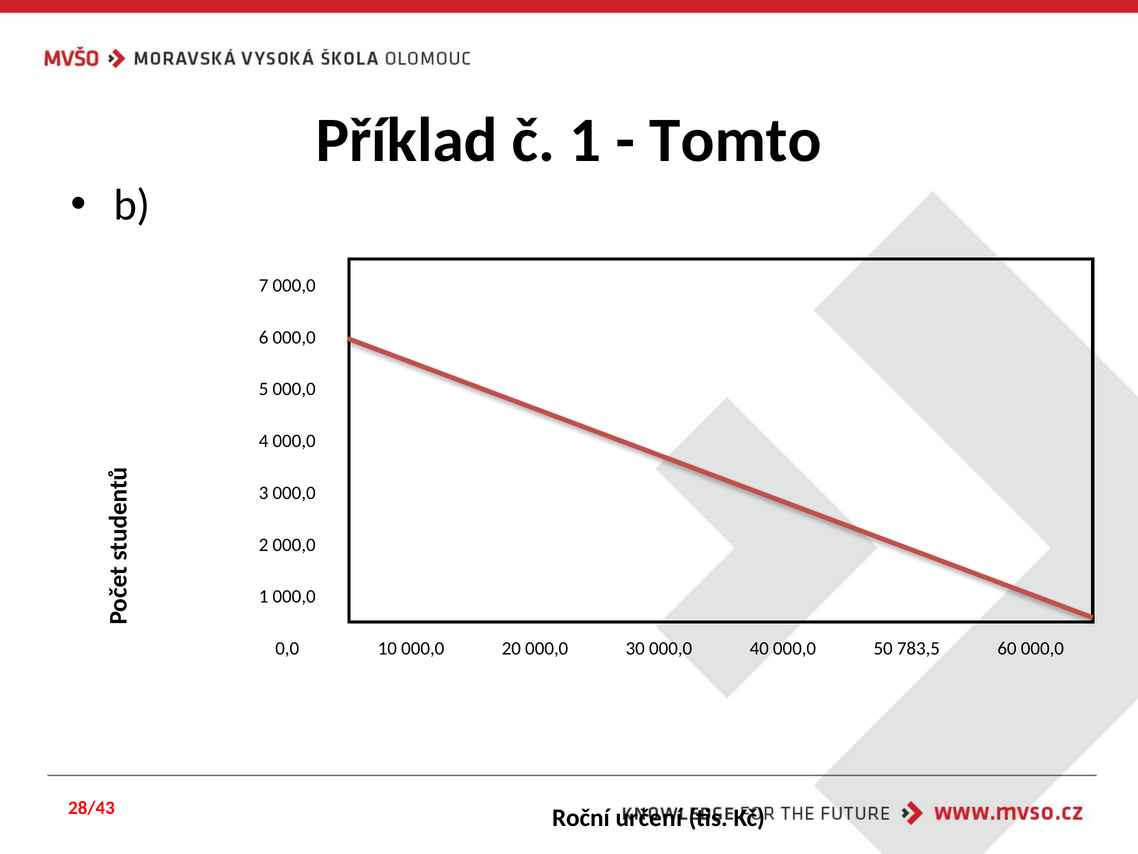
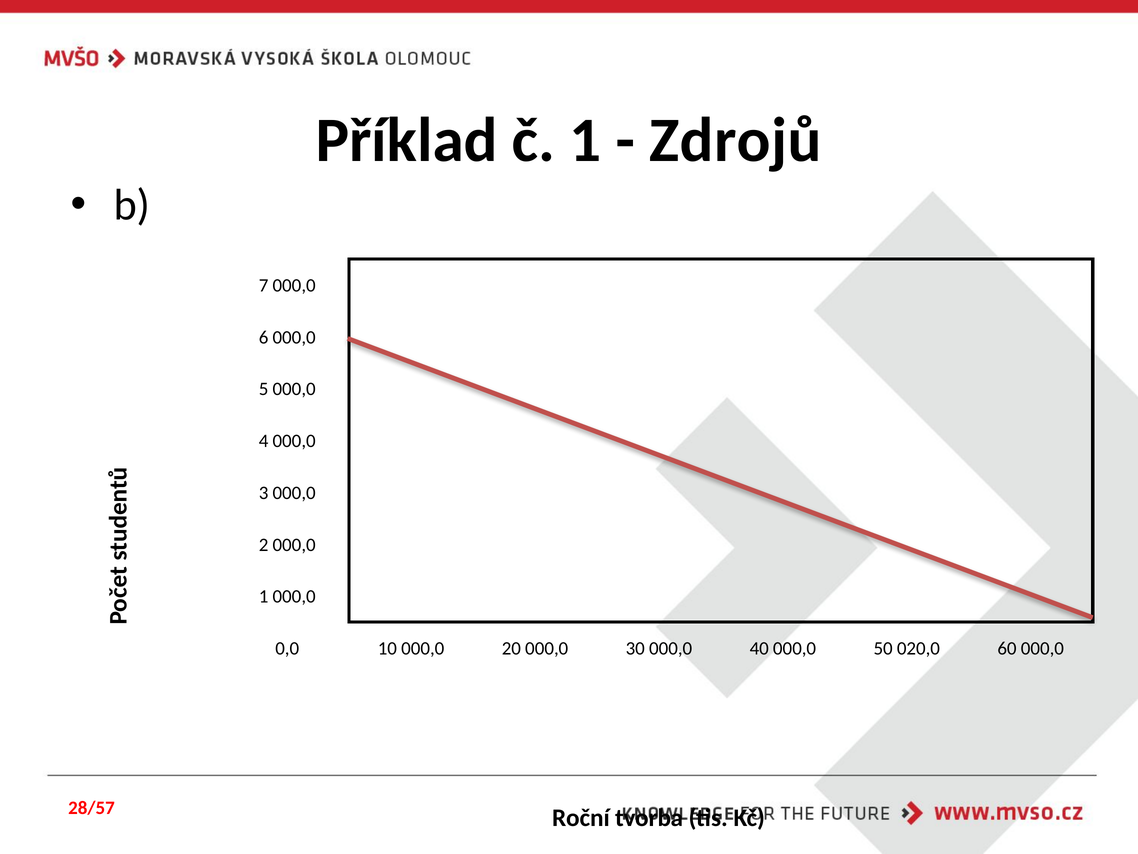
Tomto: Tomto -> Zdrojů (735, 140)
783,5: 783,5 -> 020,0 (918, 648)
28/43: 28/43 -> 28/57 (91, 807)
určení: určení -> tvorba (649, 817)
